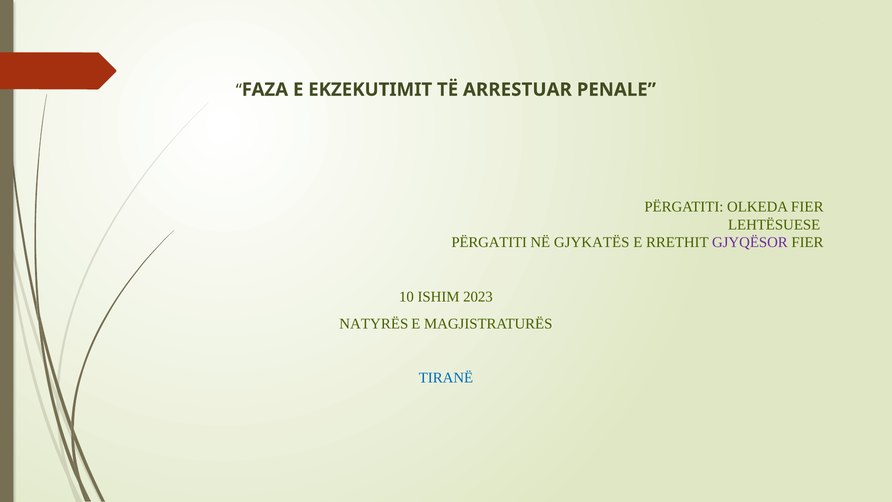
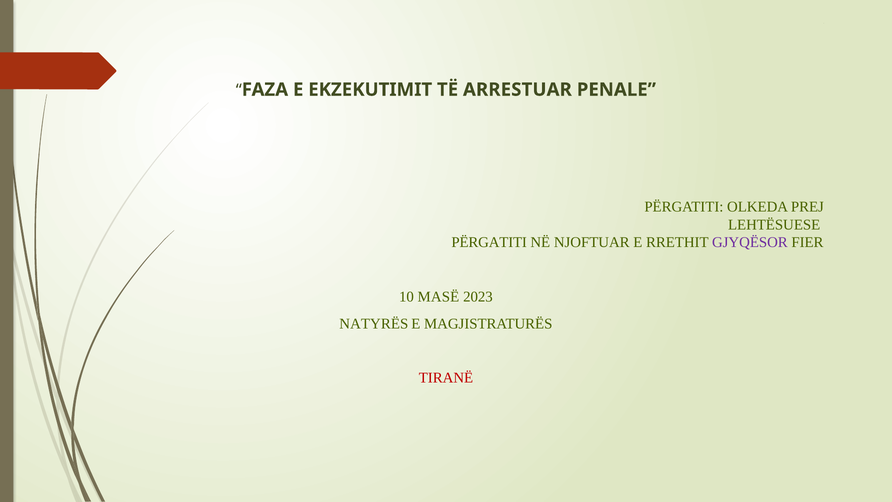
OLKEDA FIER: FIER -> PREJ (807, 207)
GJYKATËS: GJYKATËS -> NJOFTUAR (592, 242)
ISHIM: ISHIM -> MASË (438, 297)
TIRANË colour: blue -> red (446, 378)
